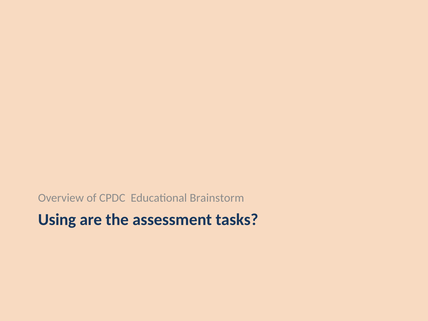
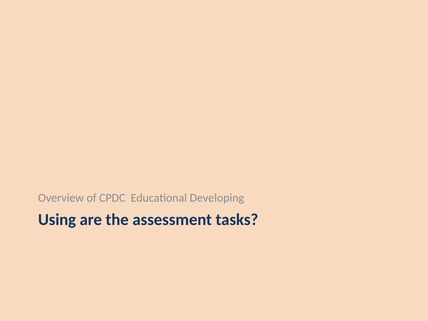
Brainstorm: Brainstorm -> Developing (217, 198)
